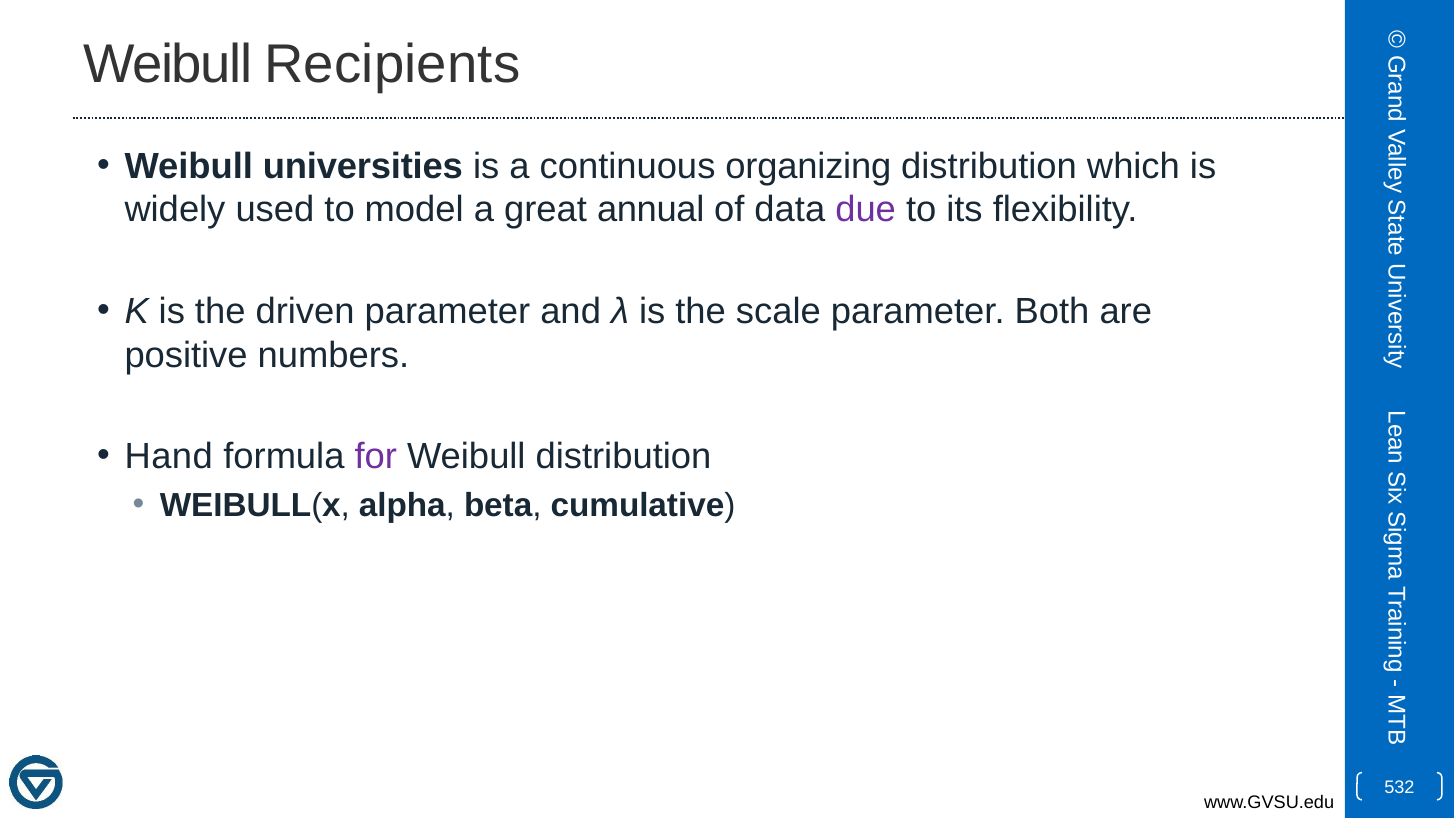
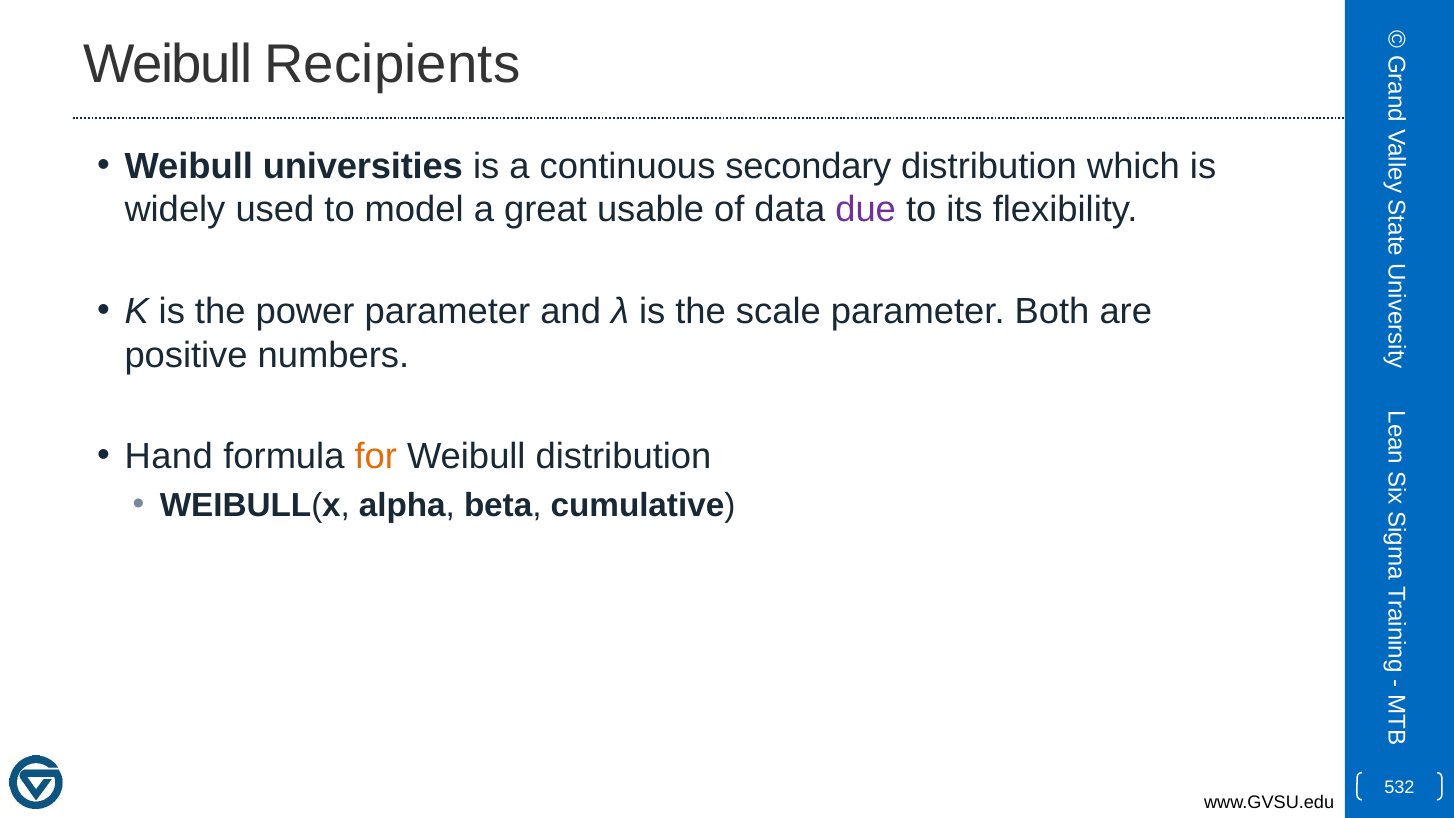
organizing: organizing -> secondary (808, 166)
annual: annual -> usable (651, 210)
driven: driven -> power (305, 311)
for colour: purple -> orange (376, 457)
